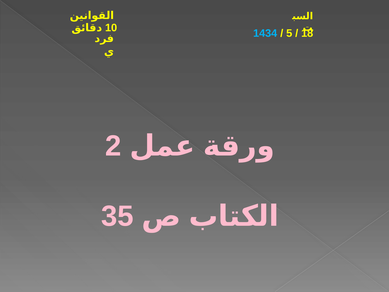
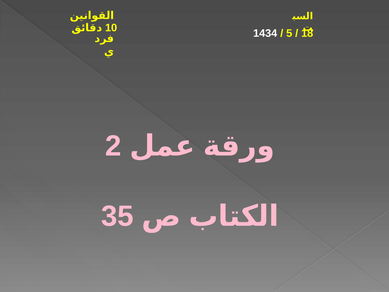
1434 colour: light blue -> white (265, 33)
